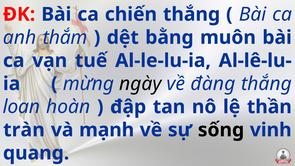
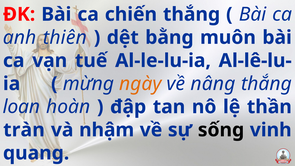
thắm: thắm -> thiên (65, 37)
ngày colour: black -> orange (140, 84)
đàng: đàng -> nâng (213, 84)
mạnh: mạnh -> nhậm (107, 130)
